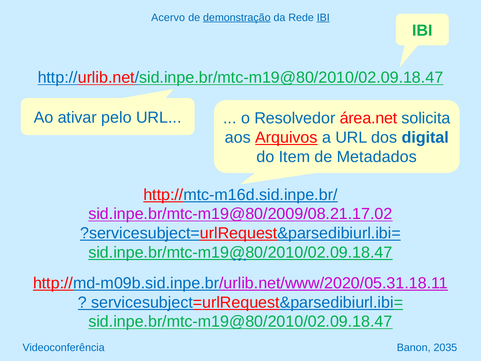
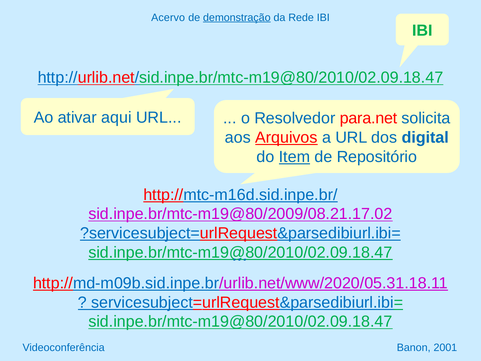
IBI underline: present -> none (323, 18)
pelo: pelo -> aqui (116, 118)
área.net: área.net -> para.net (369, 118)
Item underline: none -> present (294, 157)
Metadados: Metadados -> Repositório (377, 157)
2035: 2035 -> 2001 (445, 347)
